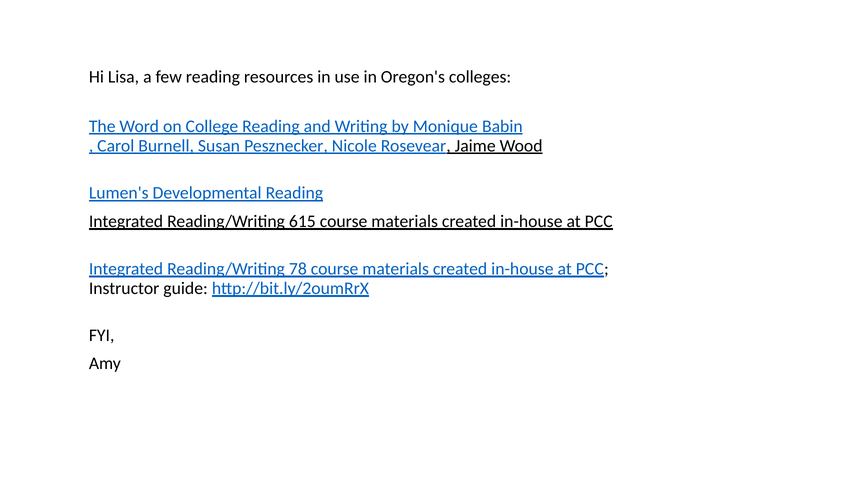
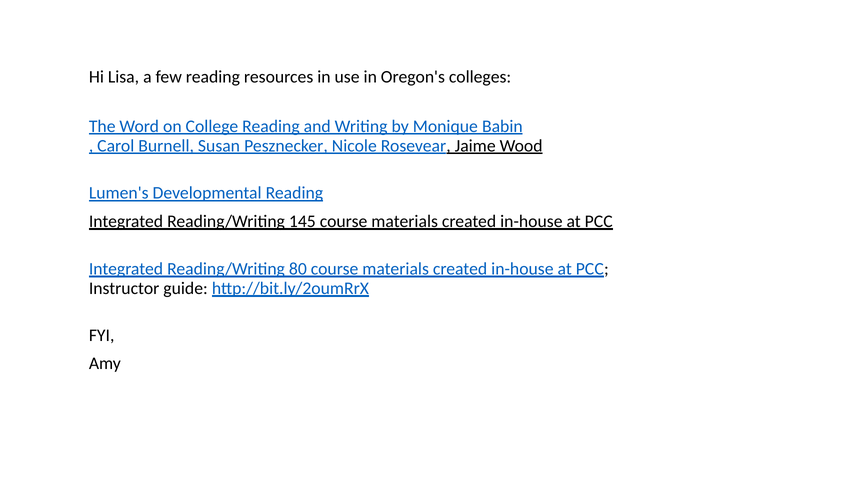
615: 615 -> 145 (302, 221)
78: 78 -> 80 (298, 269)
